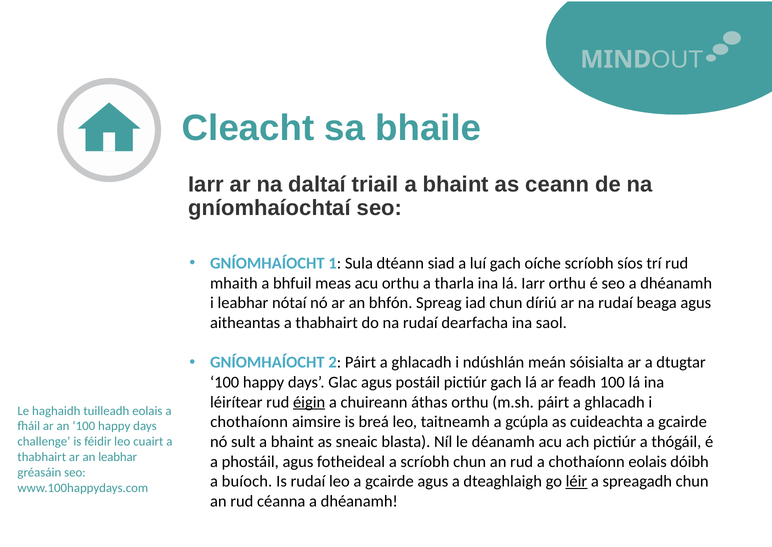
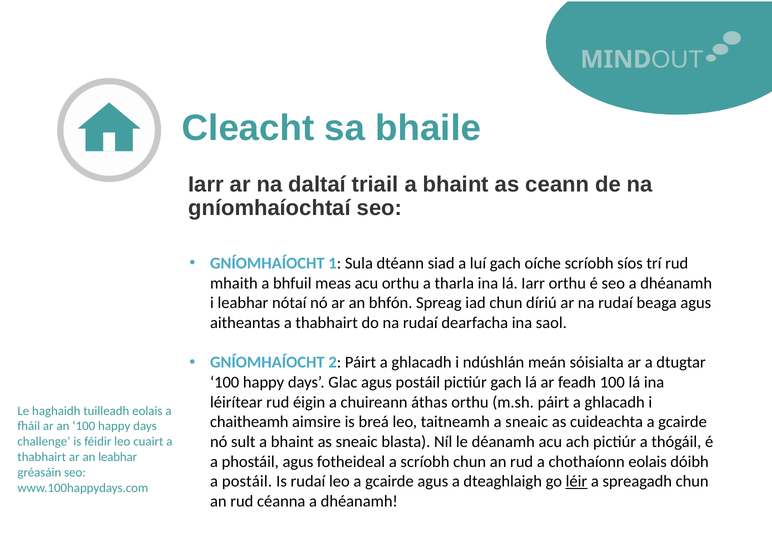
éigin underline: present -> none (309, 402)
chothaíonn: chothaíonn -> chaitheamh (249, 422)
a gcúpla: gcúpla -> sneaic (527, 422)
a buíoch: buíoch -> postáil (247, 481)
